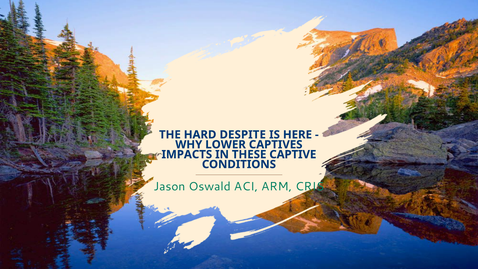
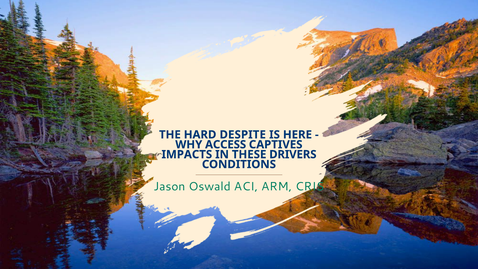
LOWER: LOWER -> ACCESS (226, 145)
CAPTIVE: CAPTIVE -> DRIVERS (293, 154)
